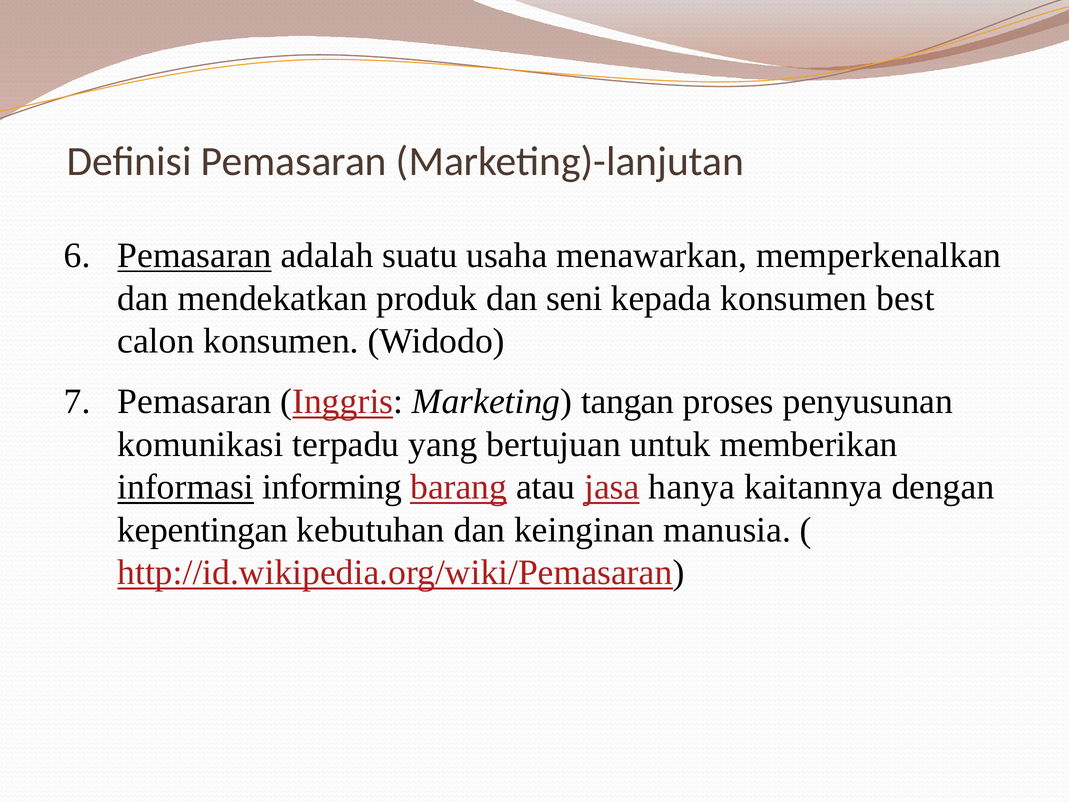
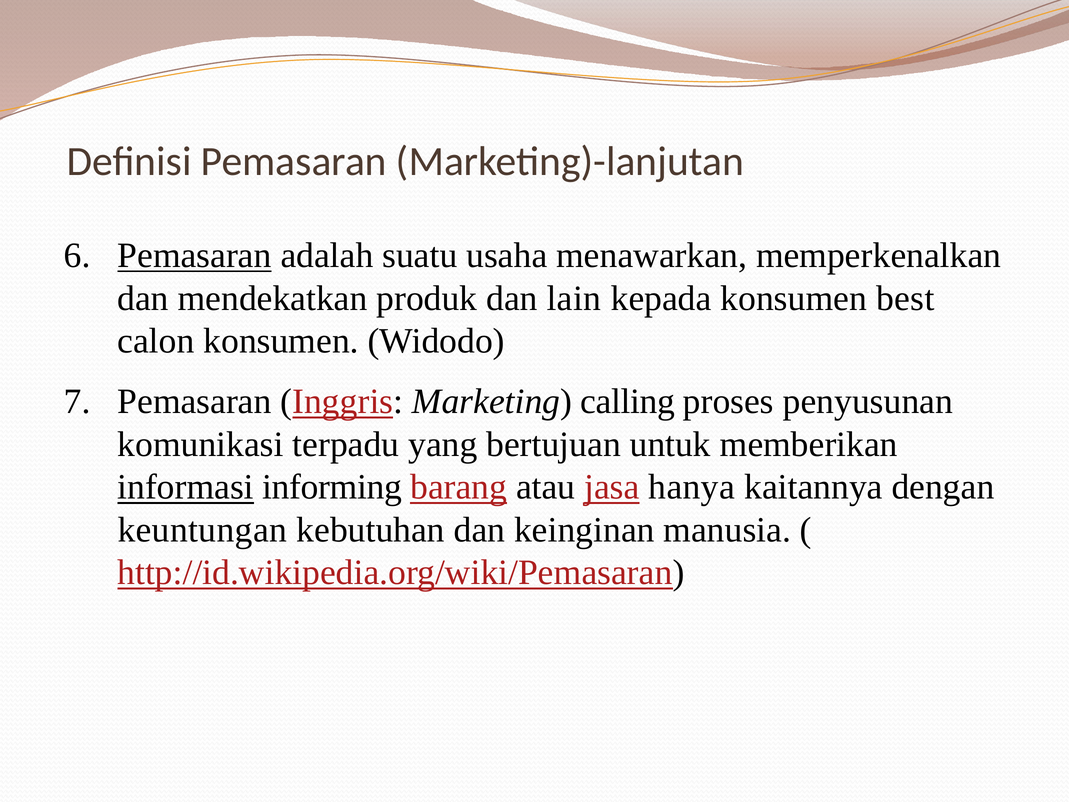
seni: seni -> lain (574, 298)
tangan: tangan -> calling (628, 401)
kepentingan: kepentingan -> keuntungan (202, 530)
